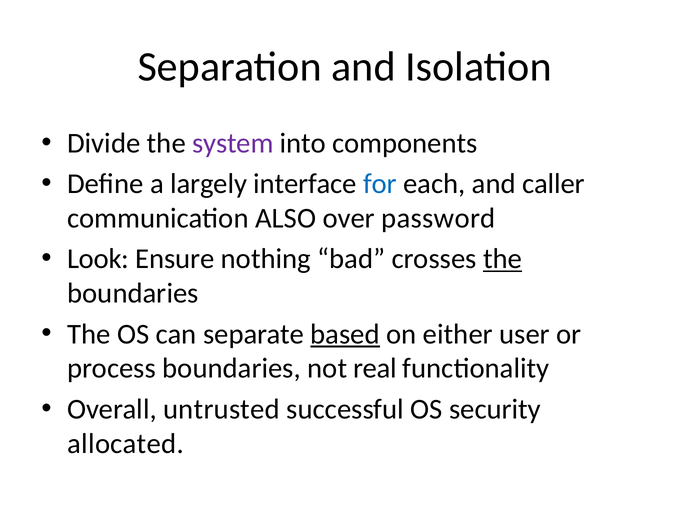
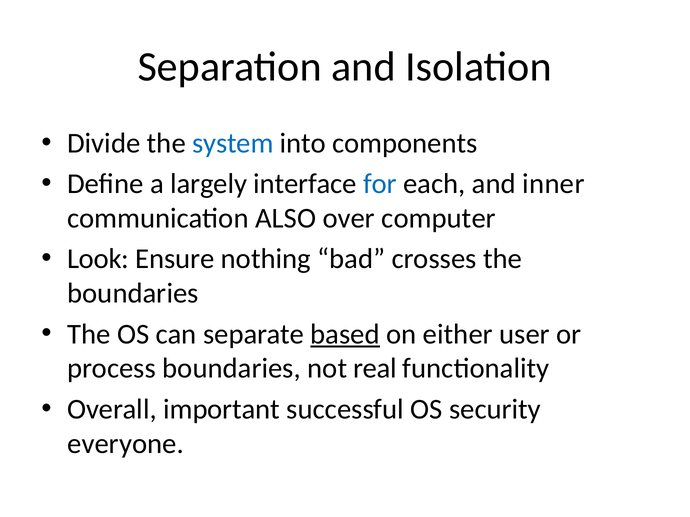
system colour: purple -> blue (233, 143)
caller: caller -> inner (553, 184)
password: password -> computer (439, 219)
the underline: present -> none (503, 259)
untrusted: untrusted -> important (222, 410)
allocated: allocated -> everyone (126, 444)
